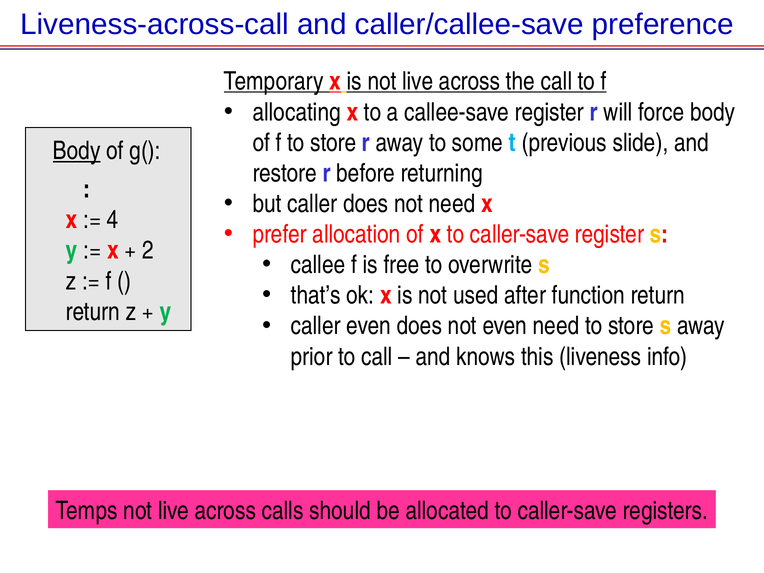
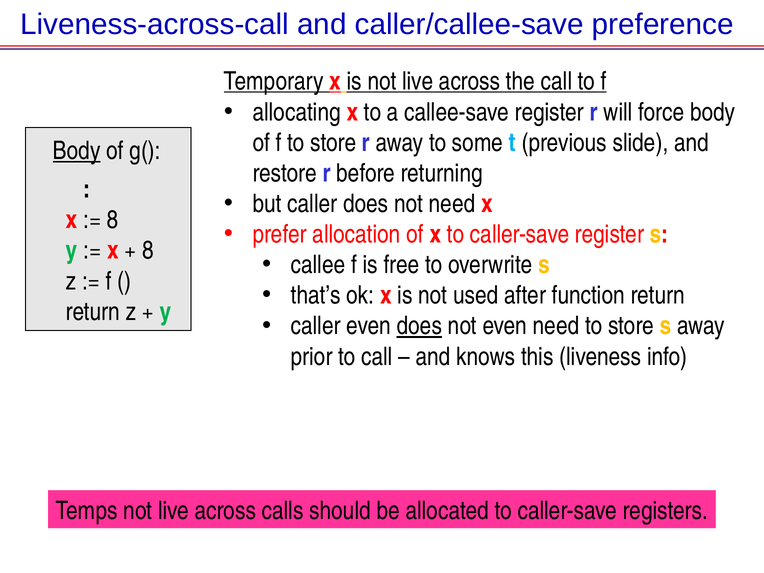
4: 4 -> 8 (113, 220)
2: 2 -> 8 (148, 251)
does underline: none -> present (419, 326)
